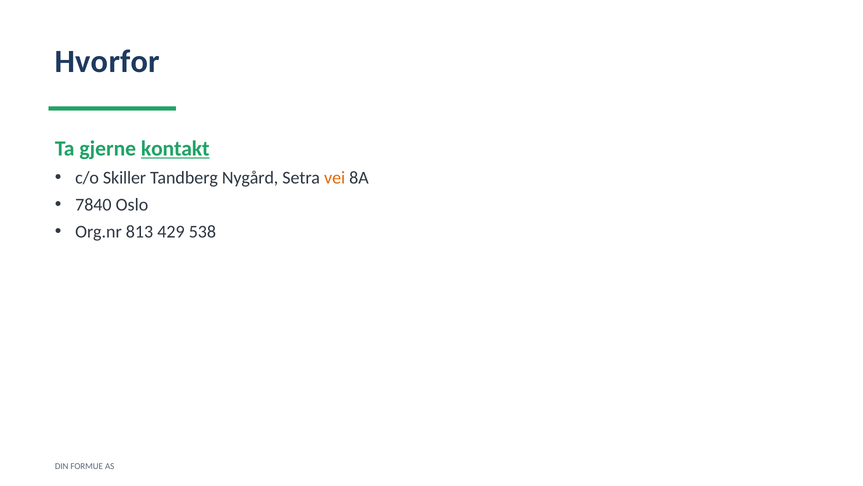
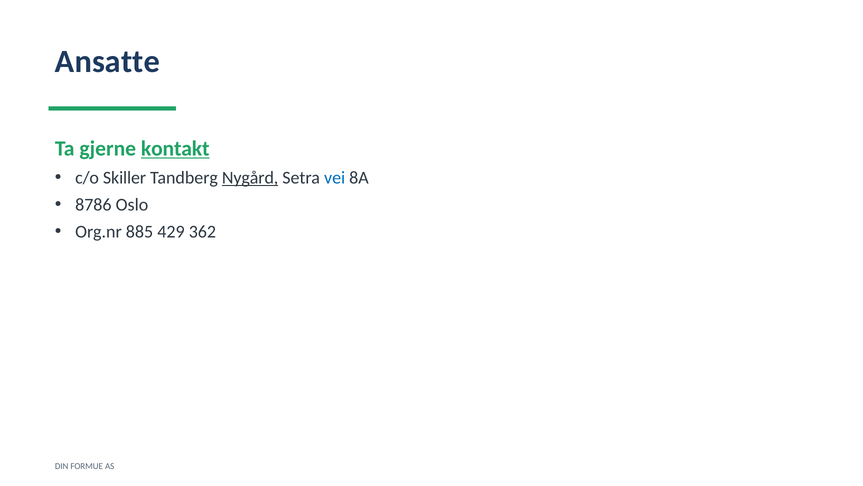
Hvorfor: Hvorfor -> Ansatte (107, 62)
Nygård underline: none -> present (250, 177)
vei colour: orange -> blue (335, 177)
7840: 7840 -> 8786 (93, 204)
813: 813 -> 885 (140, 231)
538: 538 -> 362 (202, 231)
